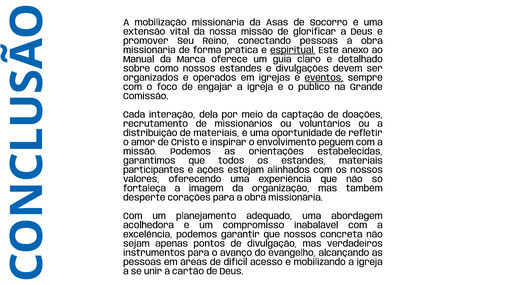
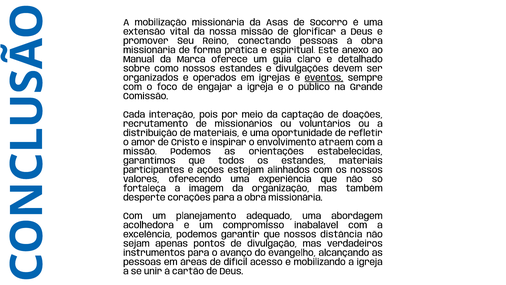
espiritual underline: present -> none (293, 50)
dela: dela -> pois (209, 114)
peguem: peguem -> atraem (336, 142)
concreta: concreta -> distância (341, 234)
